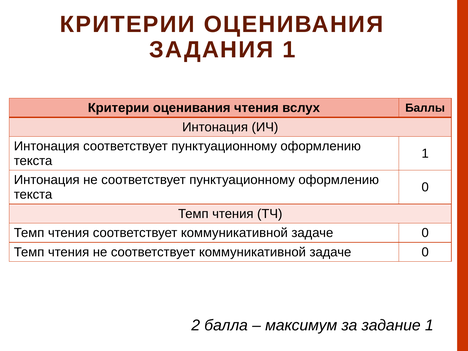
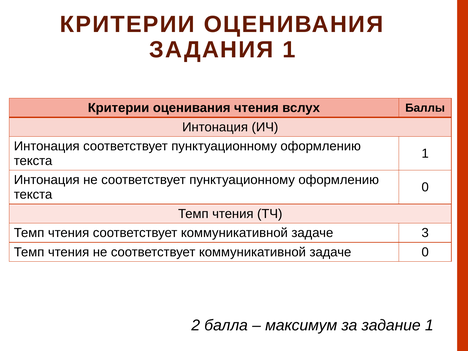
0: 0 -> 3 (425, 233)
